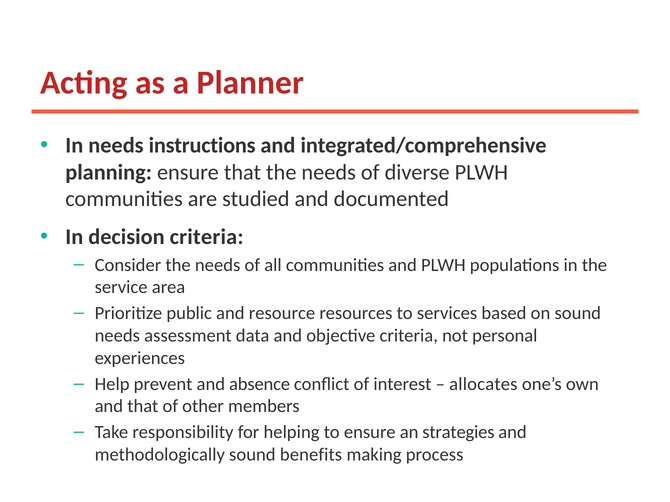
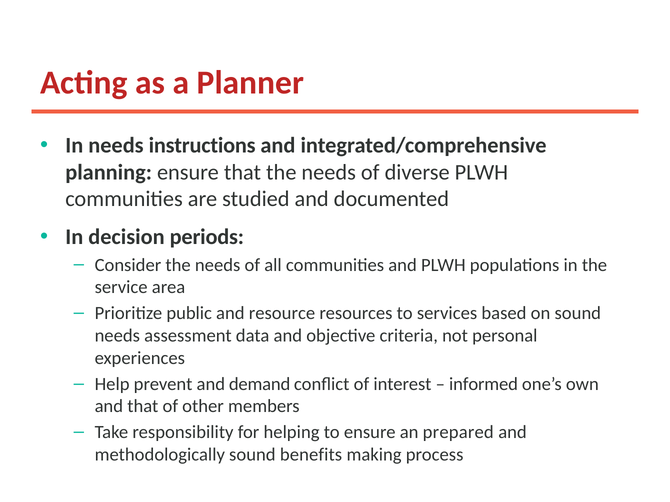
decision criteria: criteria -> periods (207, 237)
absence: absence -> demand (260, 384)
allocates: allocates -> informed (484, 384)
strategies: strategies -> prepared (458, 433)
